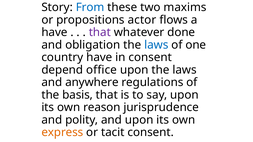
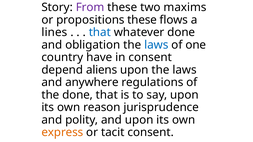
From colour: blue -> purple (90, 7)
propositions actor: actor -> these (142, 20)
have: have -> lines (54, 32)
that colour: purple -> blue (100, 32)
office: office -> aliens (102, 70)
the basis: basis -> done (78, 95)
